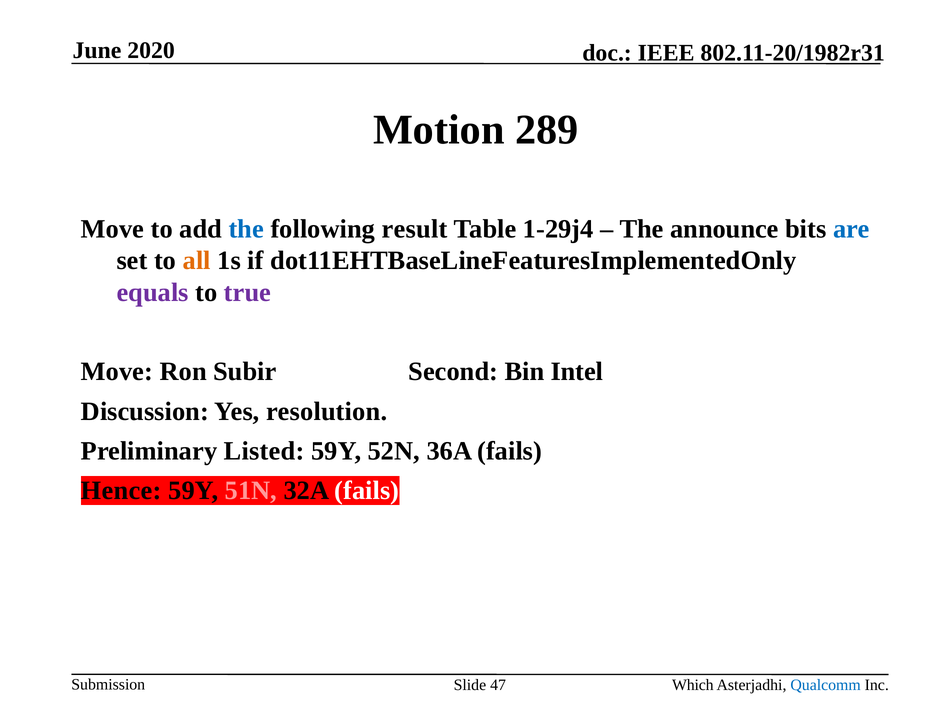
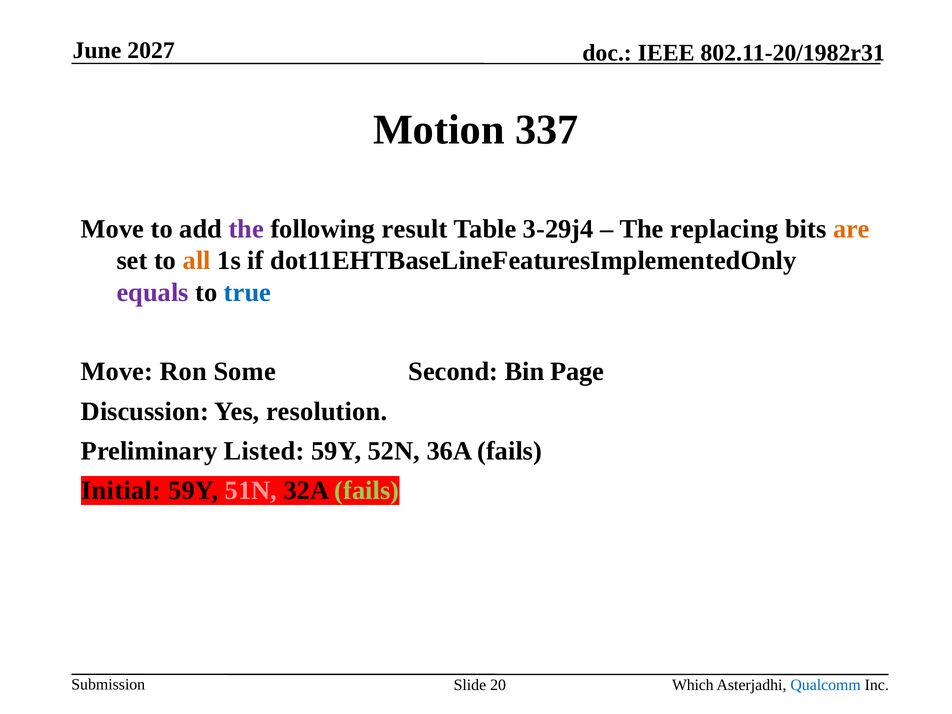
2020: 2020 -> 2027 (151, 50)
289: 289 -> 337 (547, 130)
the colour: blue -> purple (246, 229)
1-29j4: 1-29j4 -> 3-29j4 (558, 229)
announce: announce -> replacing (724, 229)
are colour: blue -> orange (851, 229)
true colour: purple -> blue (247, 292)
Subir: Subir -> Some (245, 372)
Intel: Intel -> Page (577, 372)
Hence: Hence -> Initial (121, 491)
fails colour: white -> light green (367, 491)
47: 47 -> 20 (498, 685)
